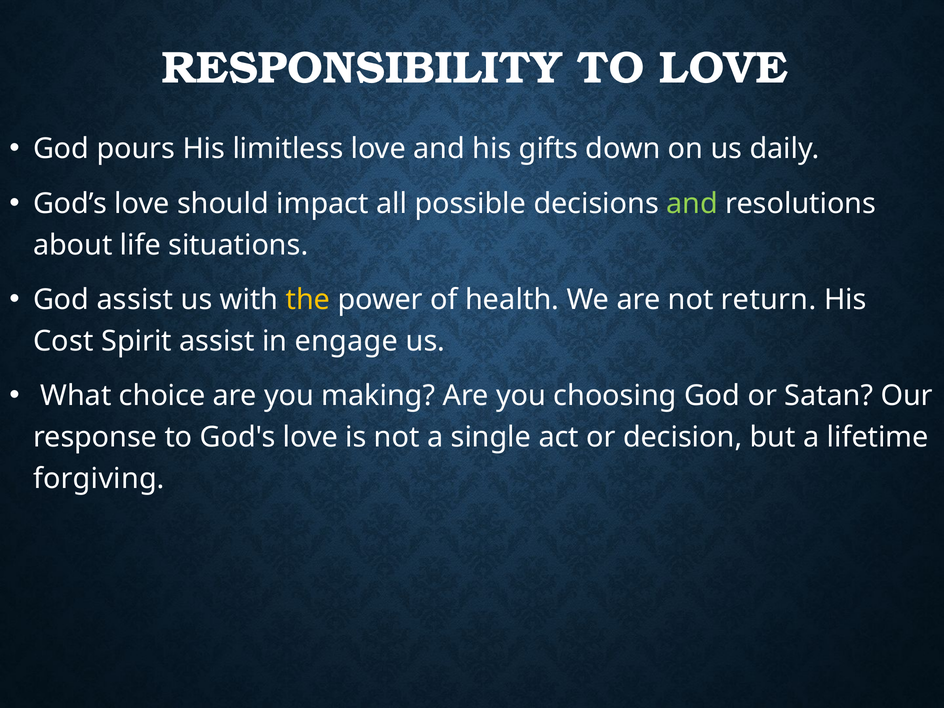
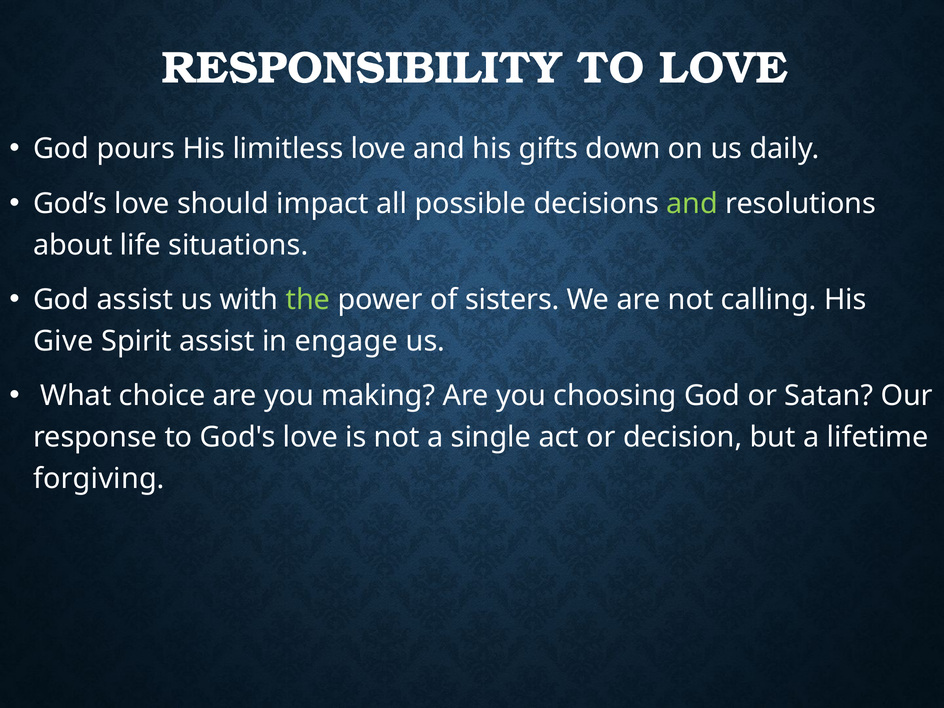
the colour: yellow -> light green (308, 300)
health: health -> sisters (512, 300)
return: return -> calling (769, 300)
Cost: Cost -> Give (63, 341)
